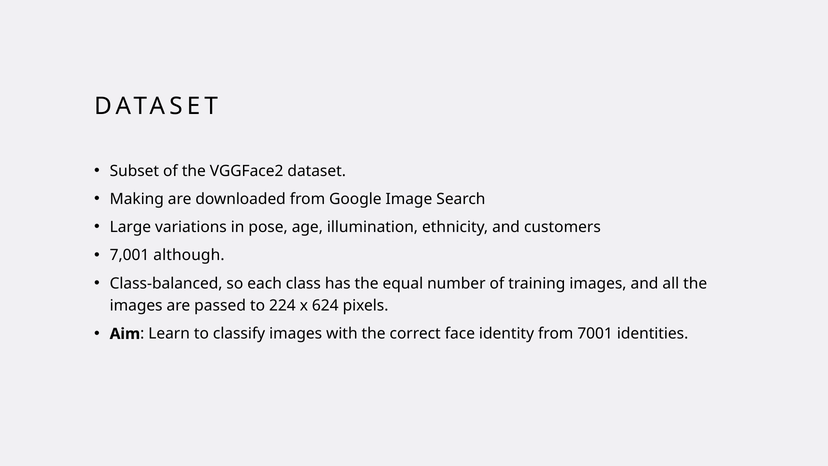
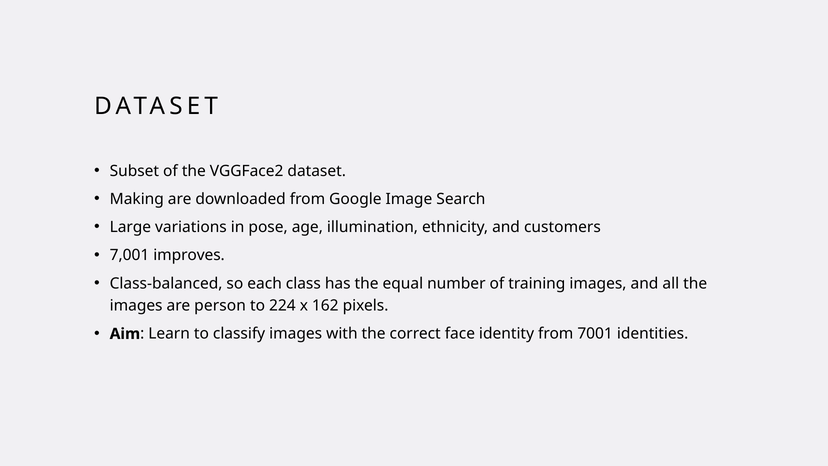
although: although -> improves (189, 255)
passed: passed -> person (220, 306)
624: 624 -> 162 (325, 306)
